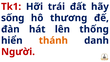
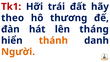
sống: sống -> theo (13, 18)
thống: thống -> tháng (94, 29)
Người colour: red -> orange (18, 52)
